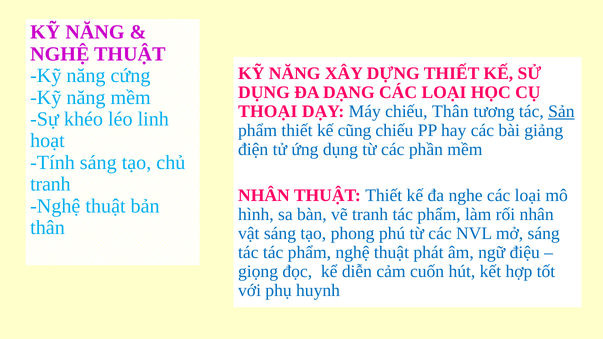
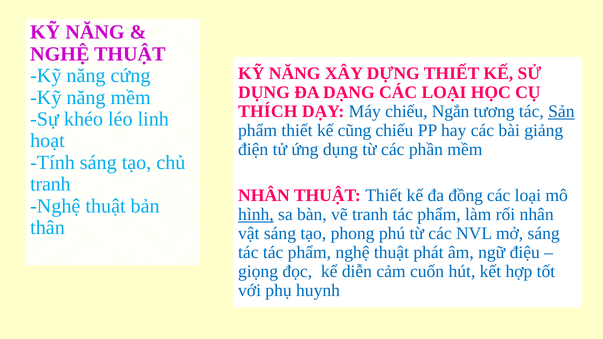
THOẠI: THOẠI -> THÍCH (268, 111)
chiếu Thân: Thân -> Ngắn (451, 111)
nghe: nghe -> đồng (466, 196)
hình underline: none -> present (256, 215)
